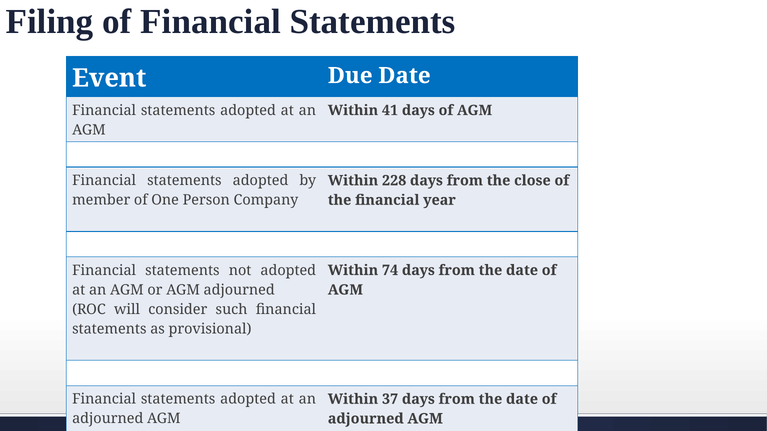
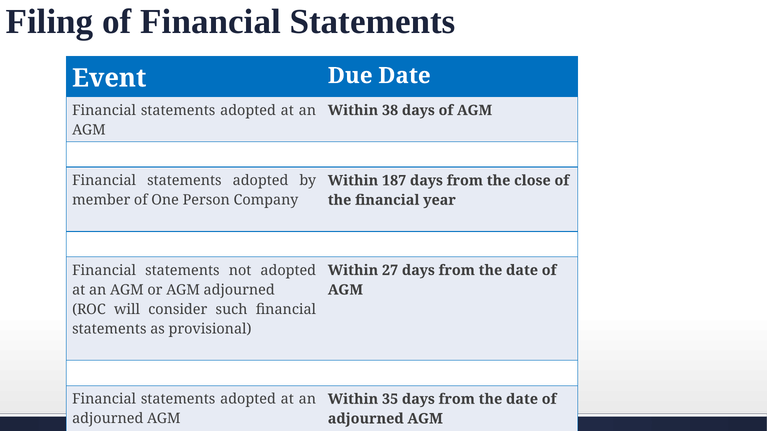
41: 41 -> 38 (390, 110)
228: 228 -> 187 (394, 181)
74: 74 -> 27 (390, 271)
37: 37 -> 35 (390, 399)
